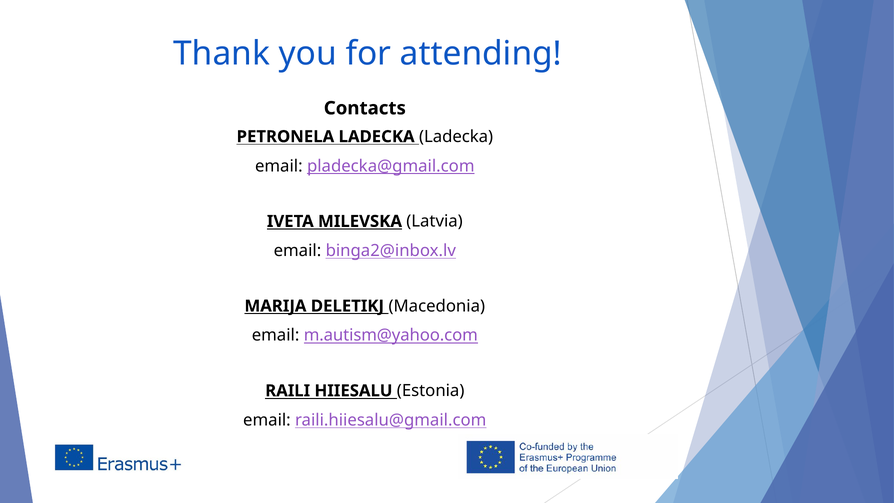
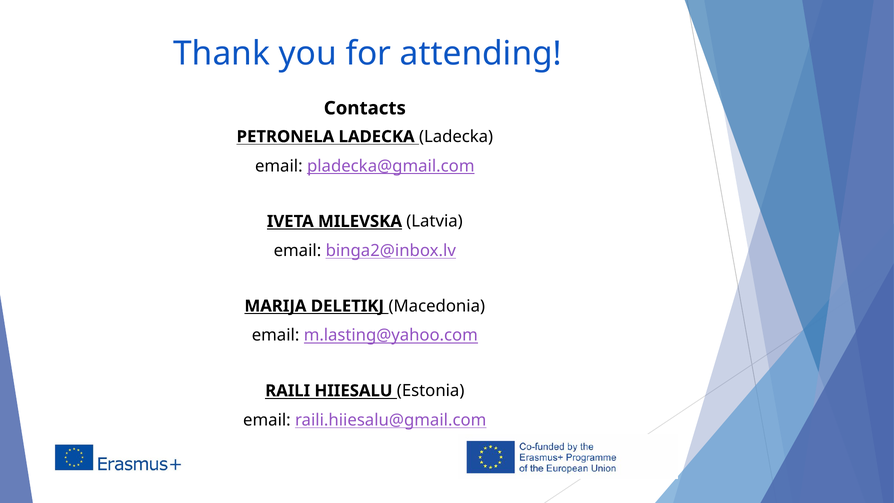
m.autism@yahoo.com: m.autism@yahoo.com -> m.lasting@yahoo.com (391, 335)
